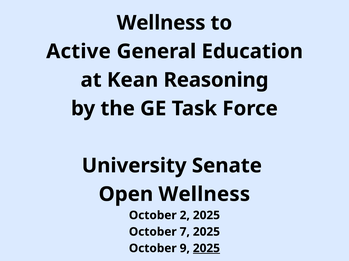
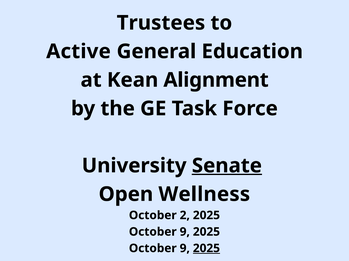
Wellness: Wellness -> Trustees (161, 23)
Reasoning: Reasoning -> Alignment (216, 80)
Senate underline: none -> present (227, 166)
7: 7 -> 9 (185, 232)
